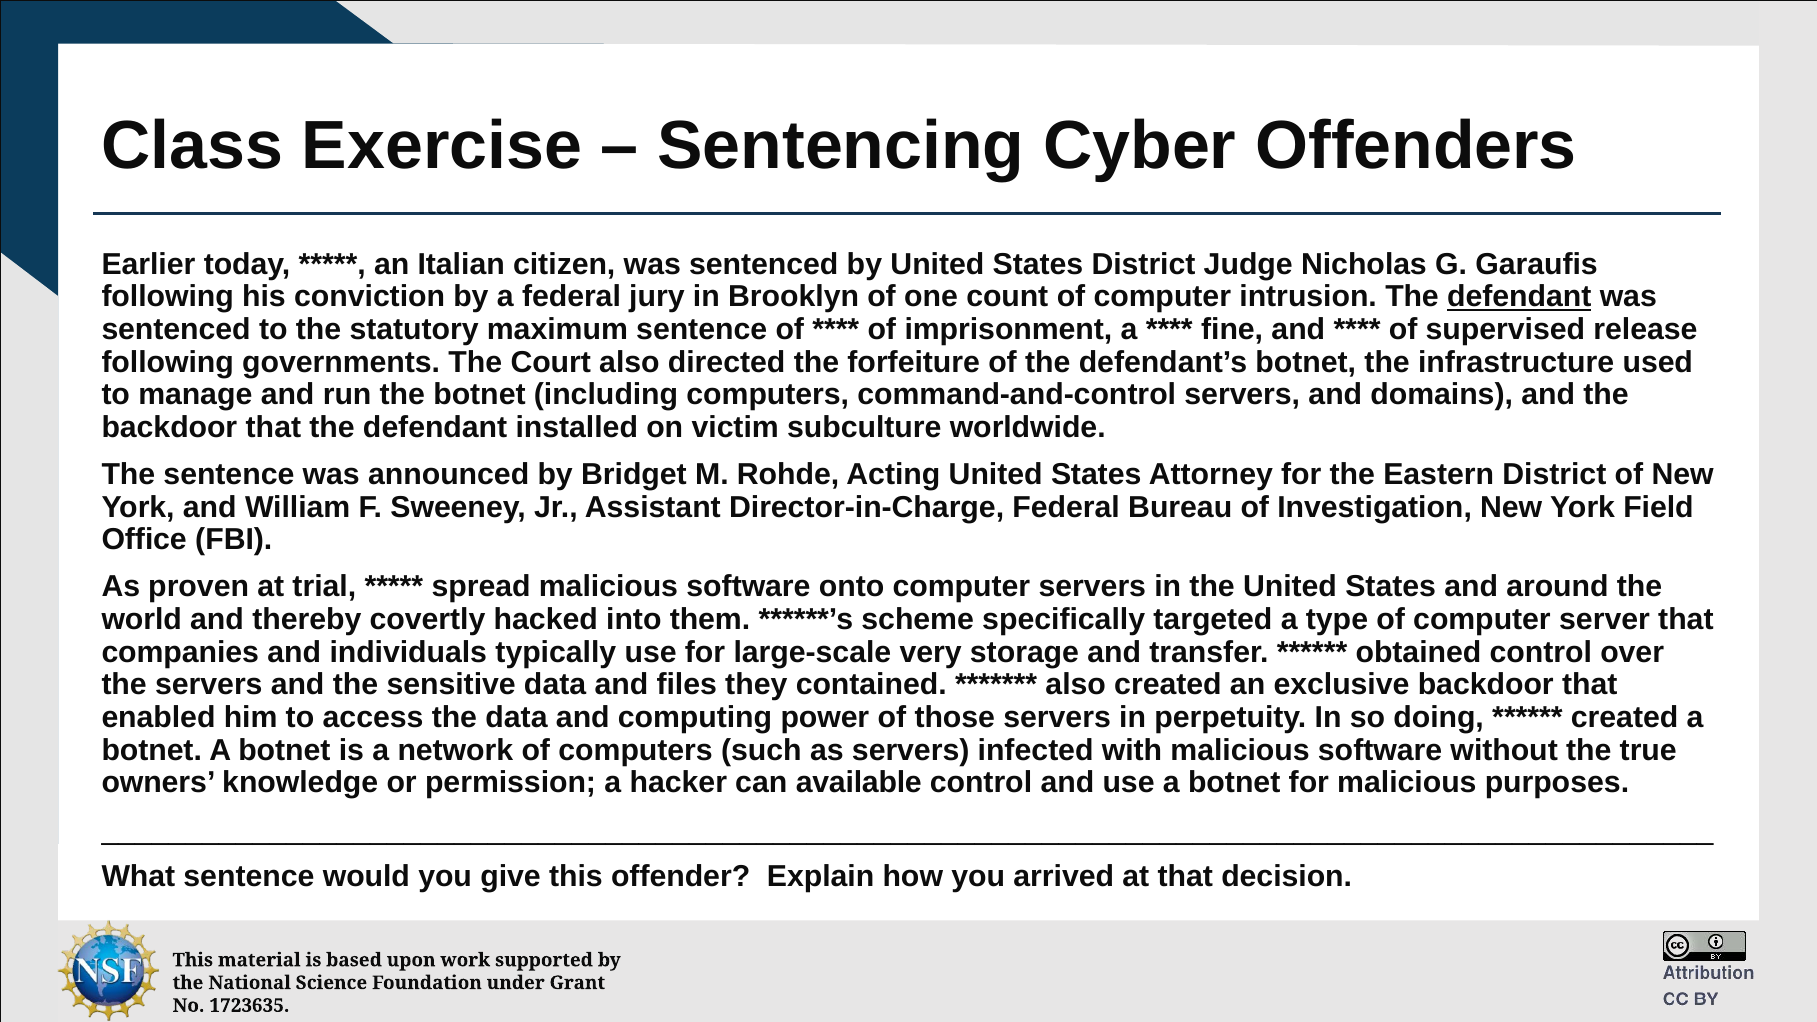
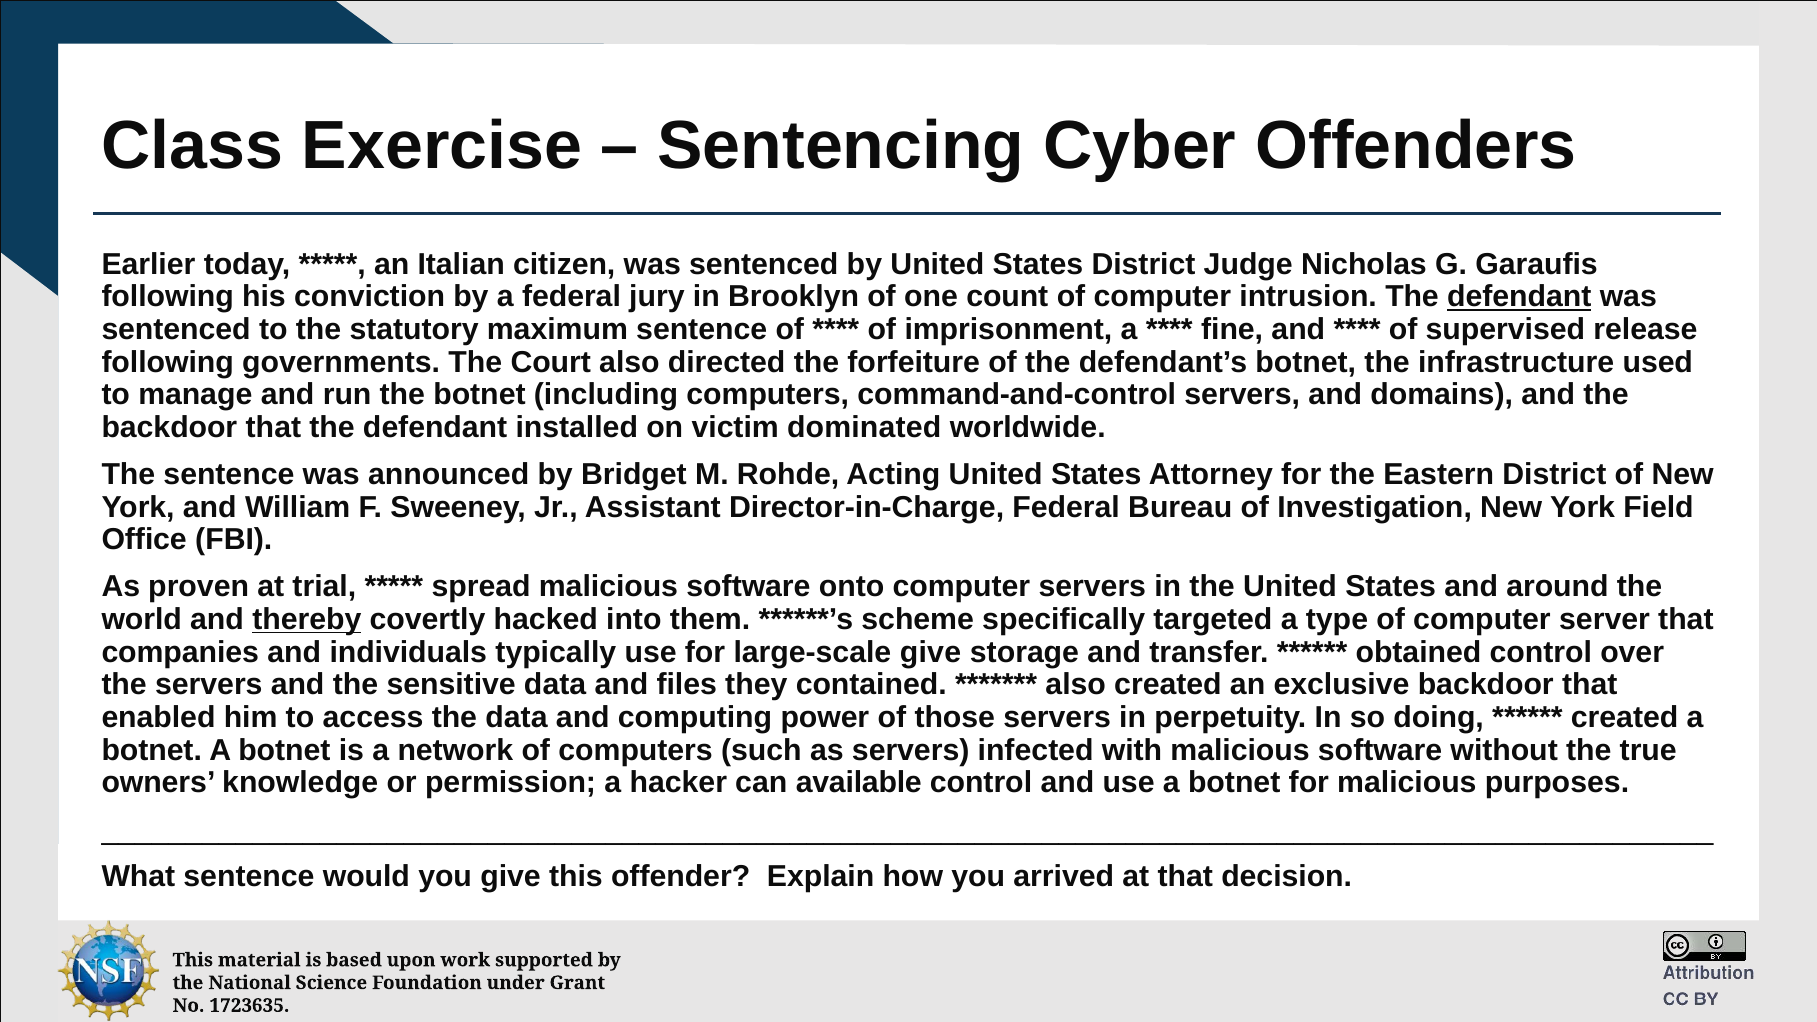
subculture: subculture -> dominated (864, 428)
thereby underline: none -> present (307, 619)
large-scale very: very -> give (930, 652)
